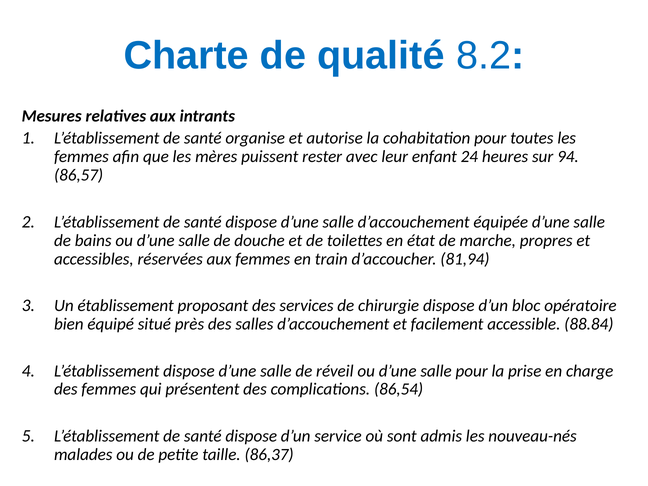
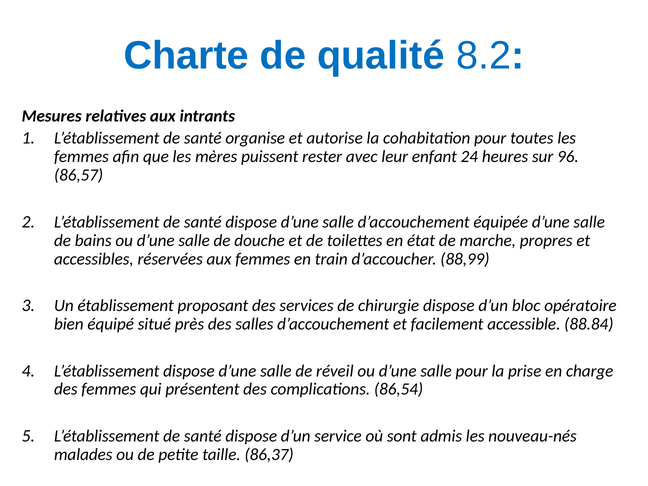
94: 94 -> 96 (568, 157)
81,94: 81,94 -> 88,99 (465, 259)
